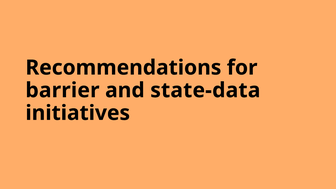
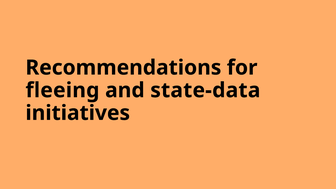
barrier: barrier -> fleeing (62, 90)
